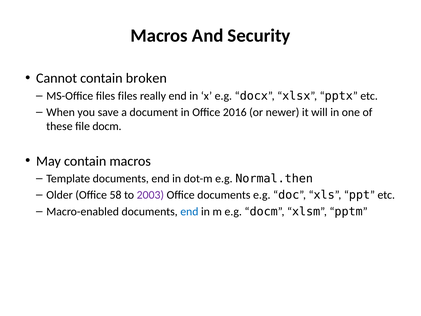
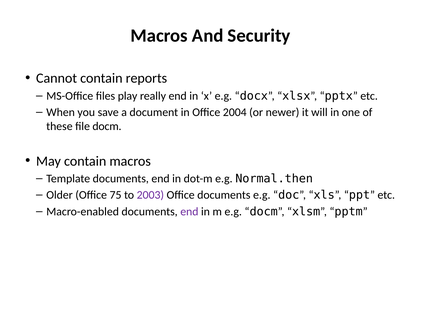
broken: broken -> reports (146, 78)
files files: files -> play (128, 96)
2016: 2016 -> 2004 (235, 112)
58: 58 -> 75 (116, 195)
end colour: blue -> purple (189, 211)
